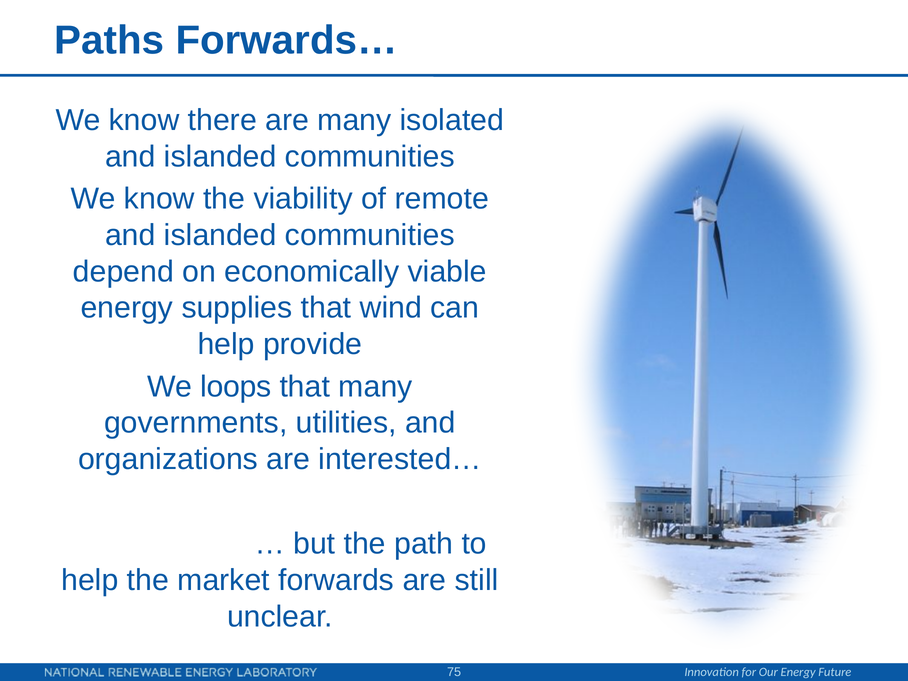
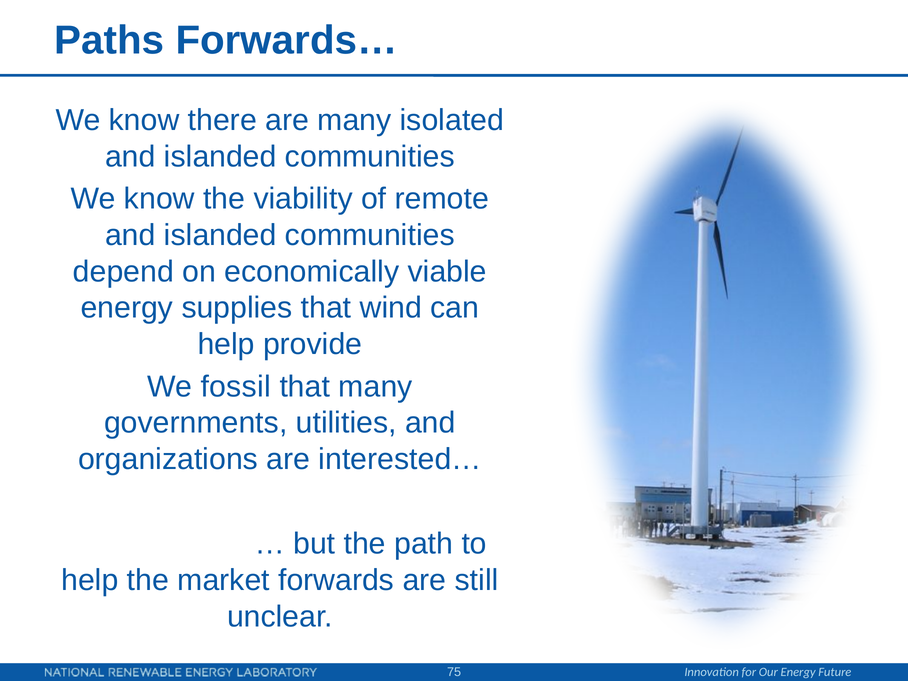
loops: loops -> fossil (236, 387)
